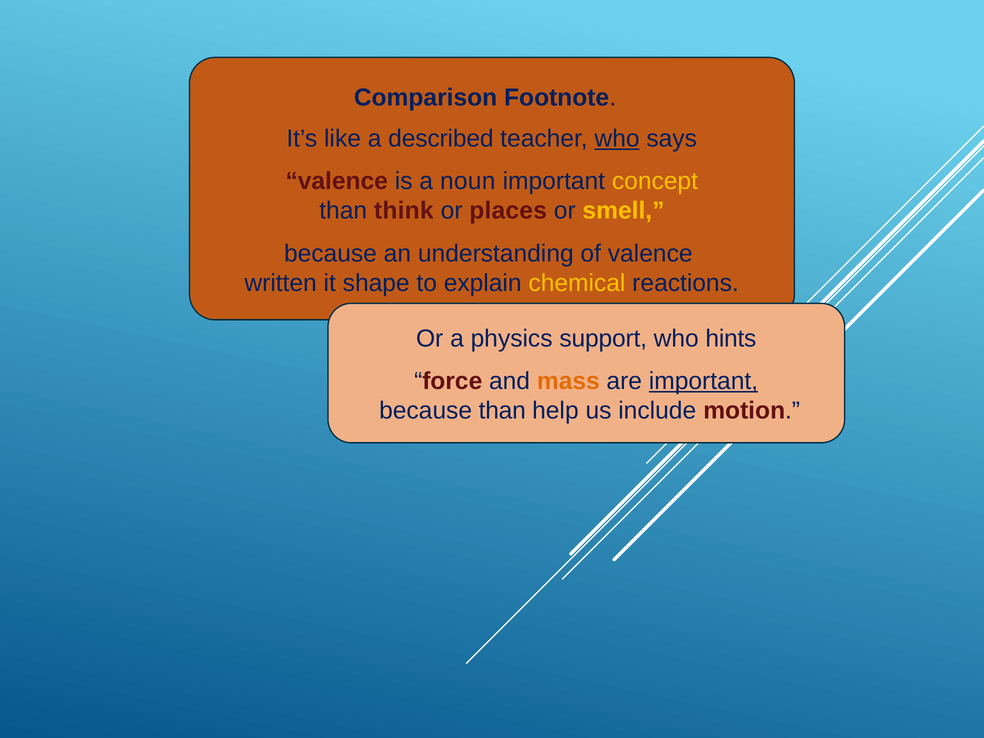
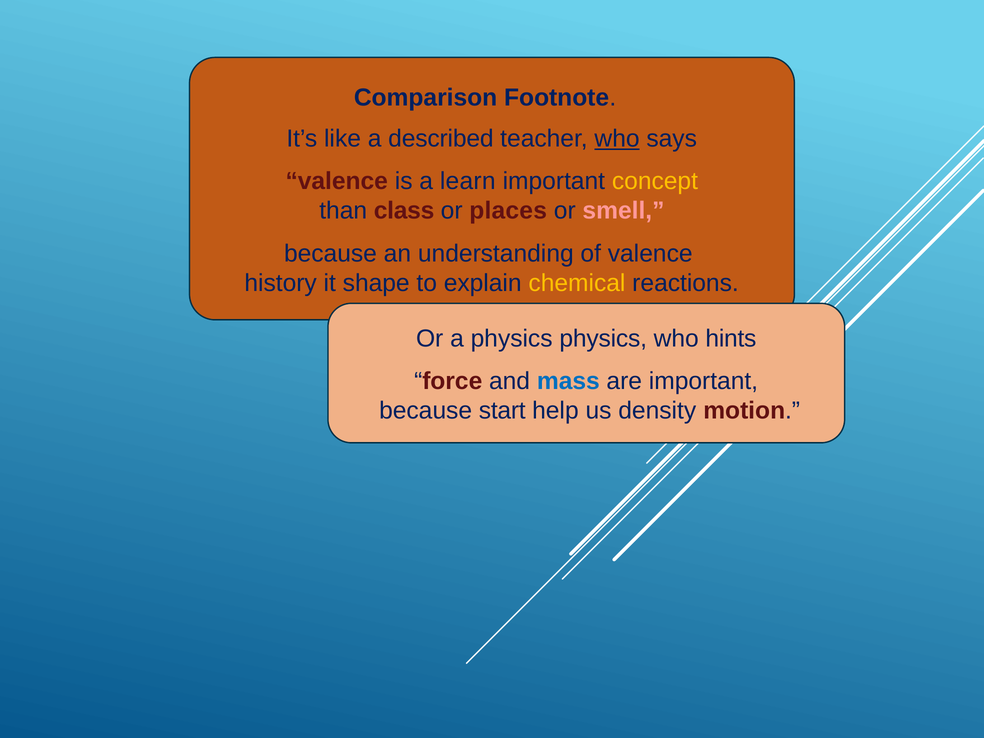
noun: noun -> learn (468, 181)
think: think -> class (404, 211)
smell colour: yellow -> pink (623, 211)
written: written -> history (281, 283)
physics support: support -> physics (603, 339)
mass colour: orange -> blue (568, 381)
important underline: present -> none (703, 381)
because than: than -> start (502, 411)
include: include -> density (657, 411)
